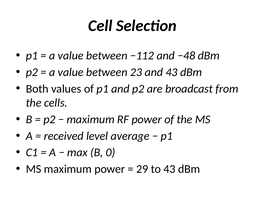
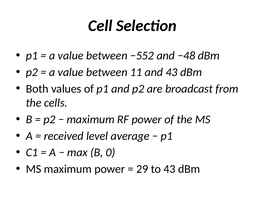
−112: −112 -> −552 (142, 56)
23: 23 -> 11 (136, 72)
